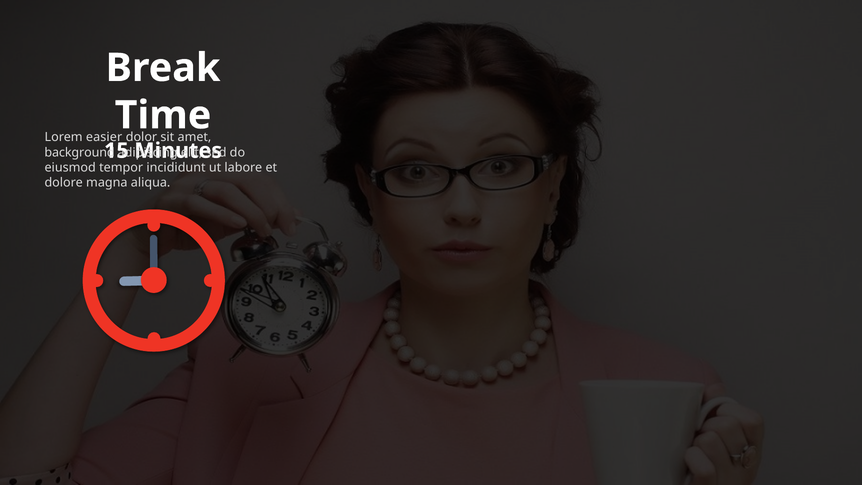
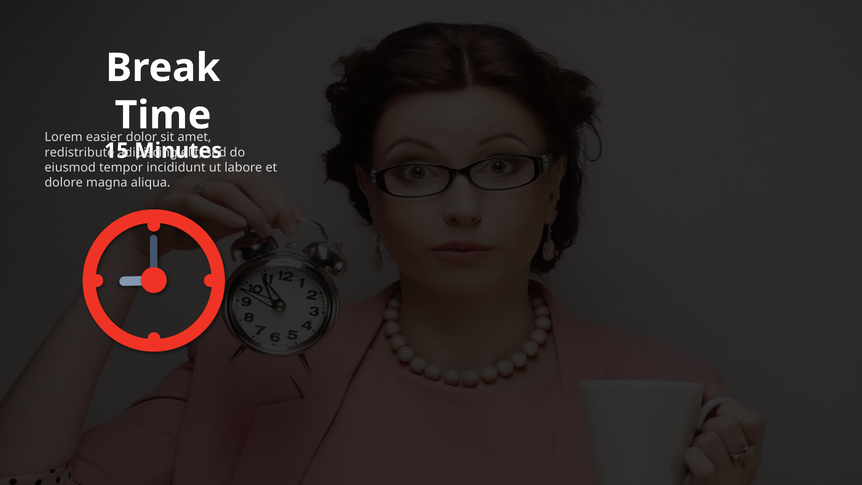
background: background -> redistribute (79, 152)
